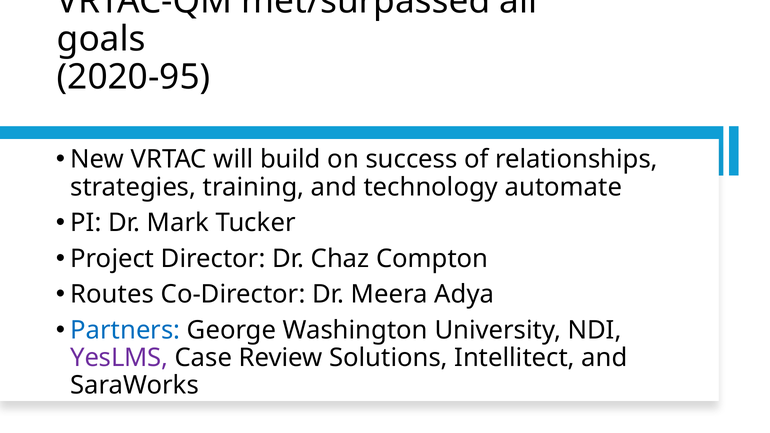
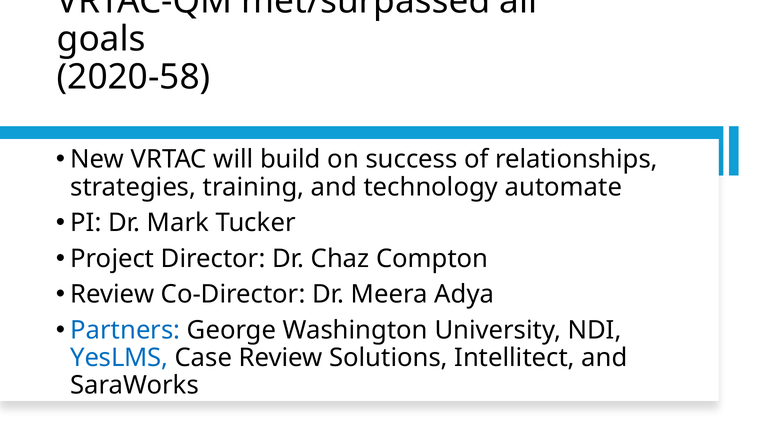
2020-95: 2020-95 -> 2020-58 (134, 77)
Routes: Routes -> Review (112, 294)
YesLMS colour: purple -> blue (119, 358)
